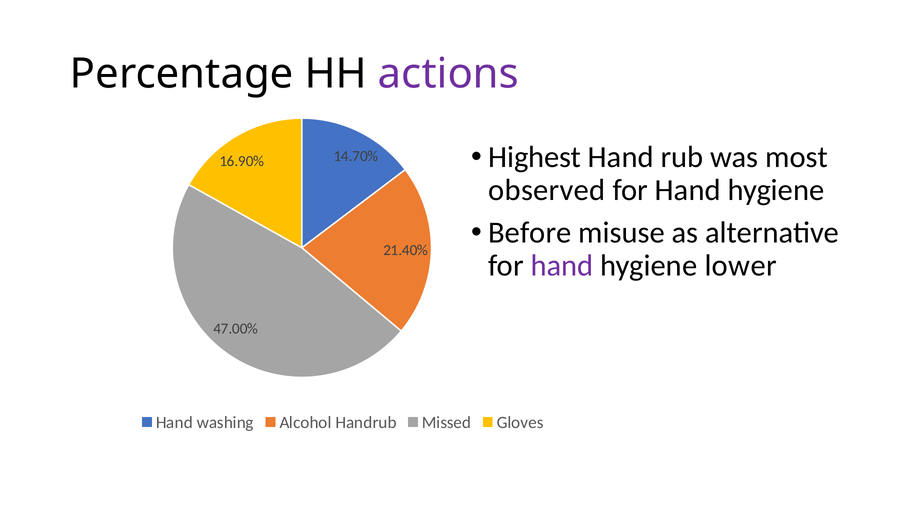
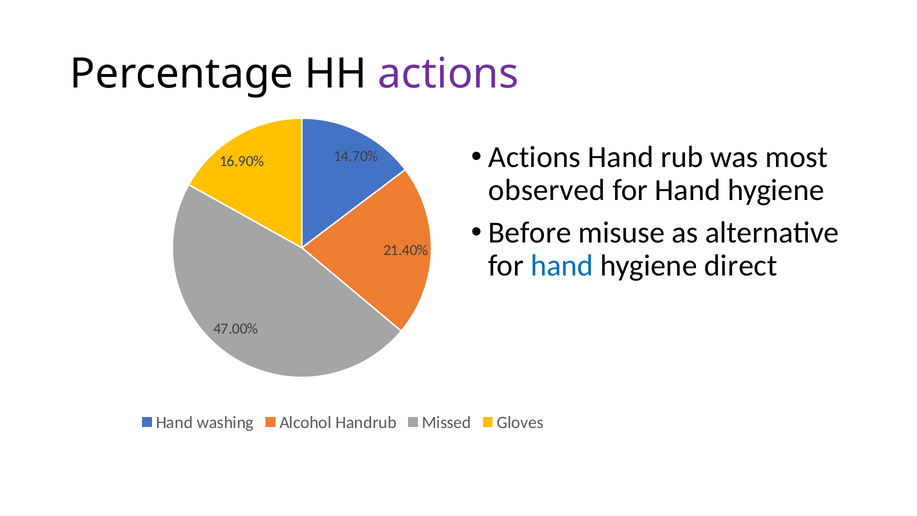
Highest: Highest -> Actions (535, 157)
hand colour: purple -> blue (562, 266)
lower: lower -> direct (741, 266)
